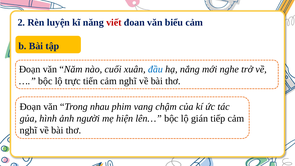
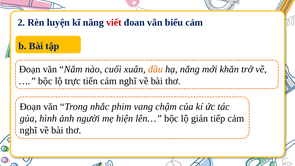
đầu colour: blue -> orange (155, 69)
nghe: nghe -> khăn (229, 69)
nhau: nhau -> nhắc (100, 107)
